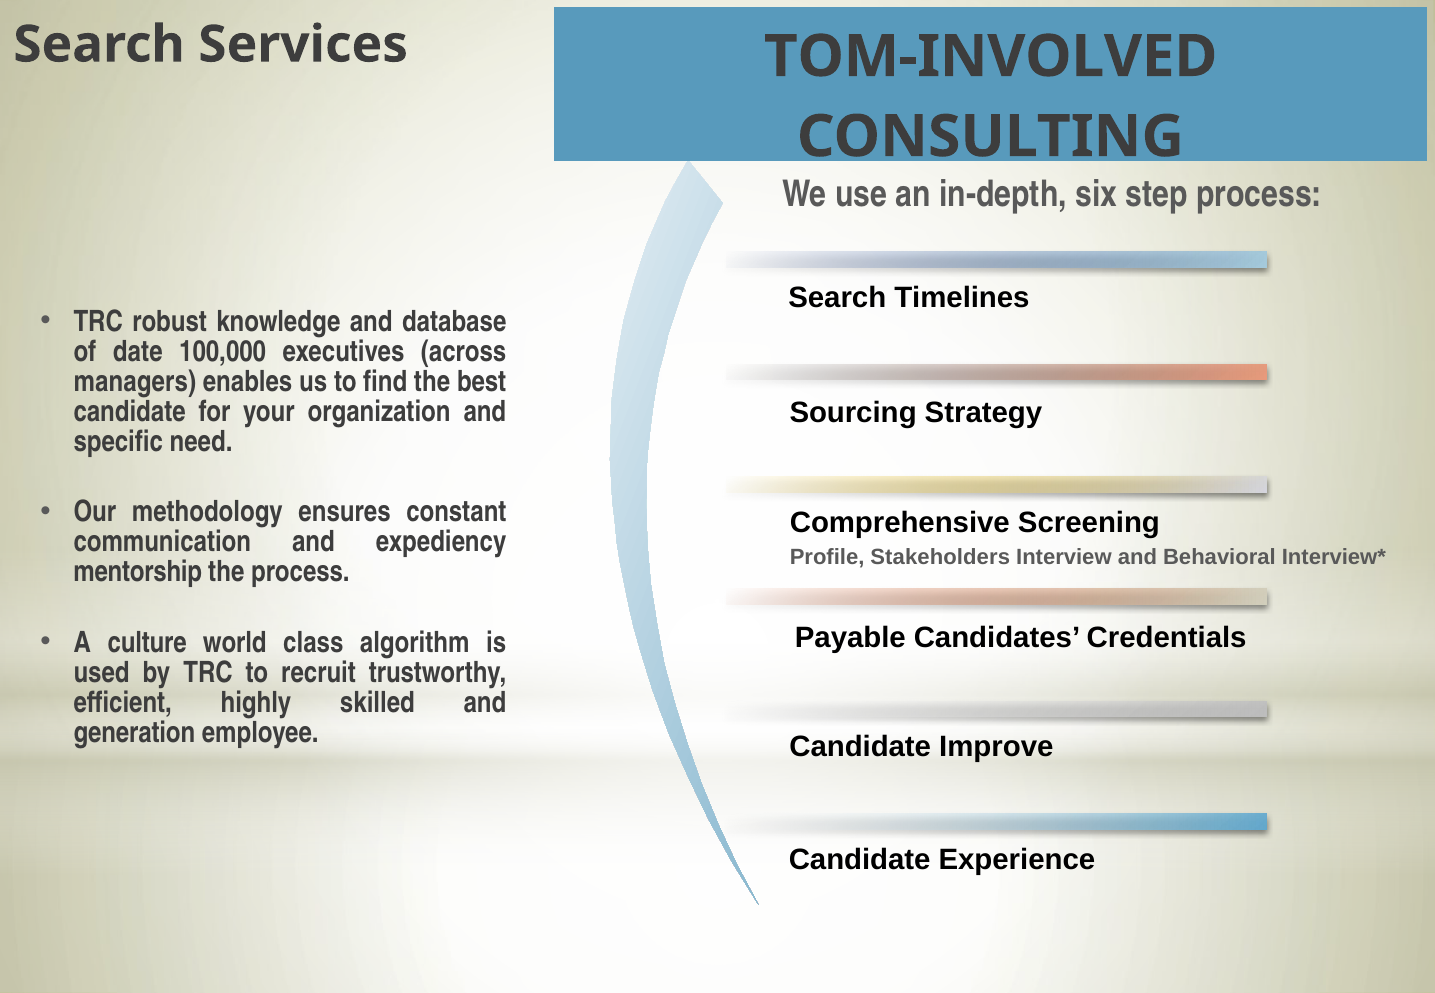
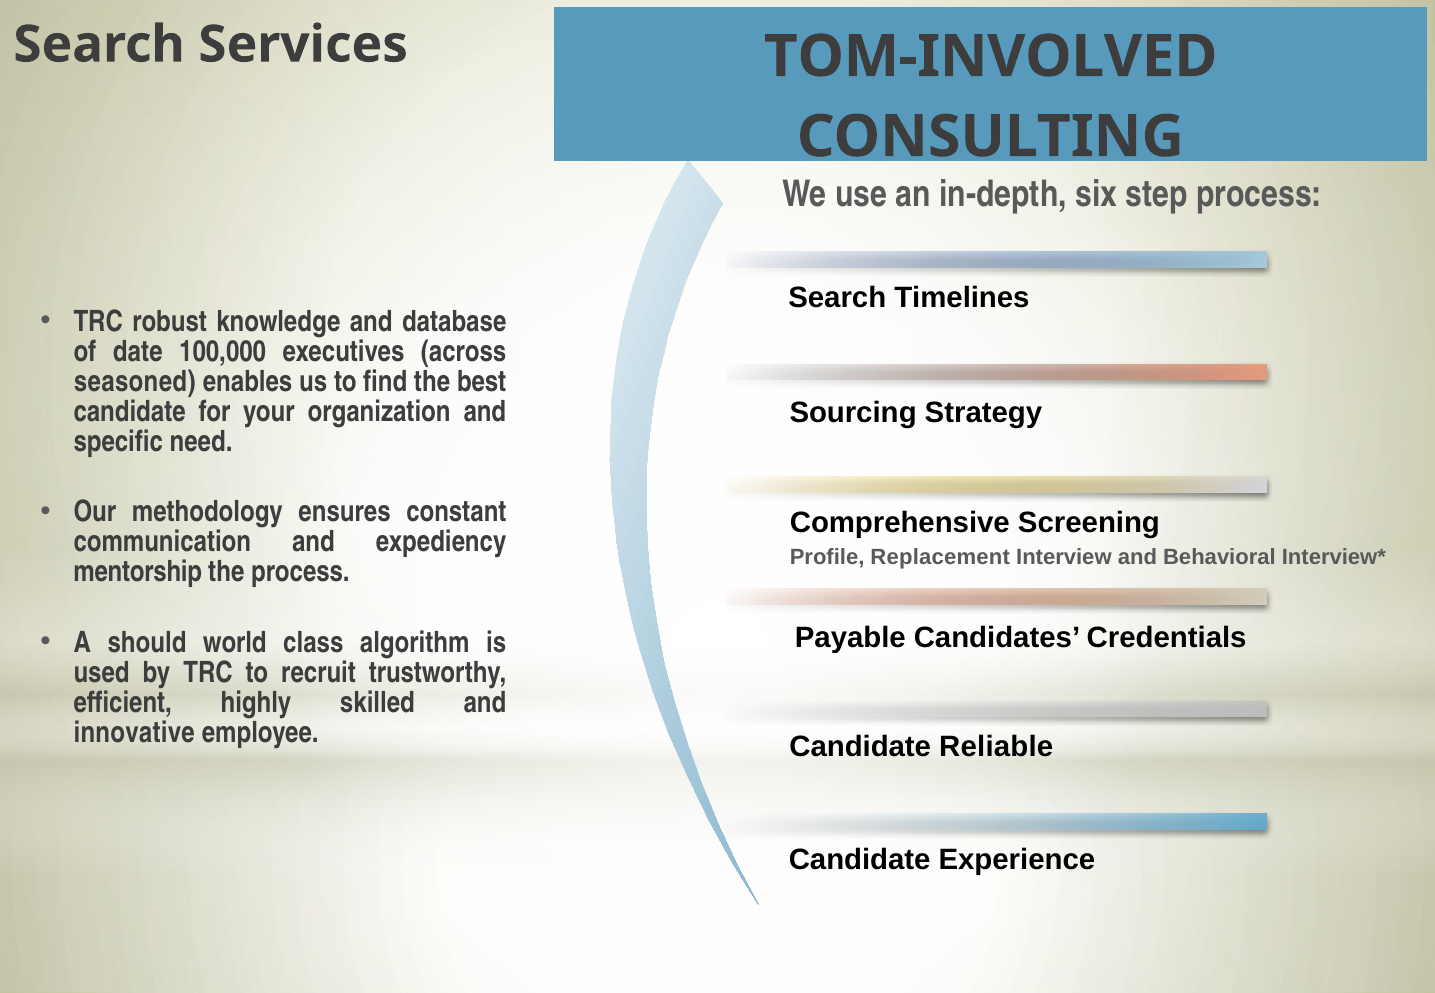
managers: managers -> seasoned (135, 382)
Stakeholders: Stakeholders -> Replacement (940, 557)
culture: culture -> should (147, 643)
generation: generation -> innovative (134, 733)
Improve: Improve -> Reliable (996, 748)
